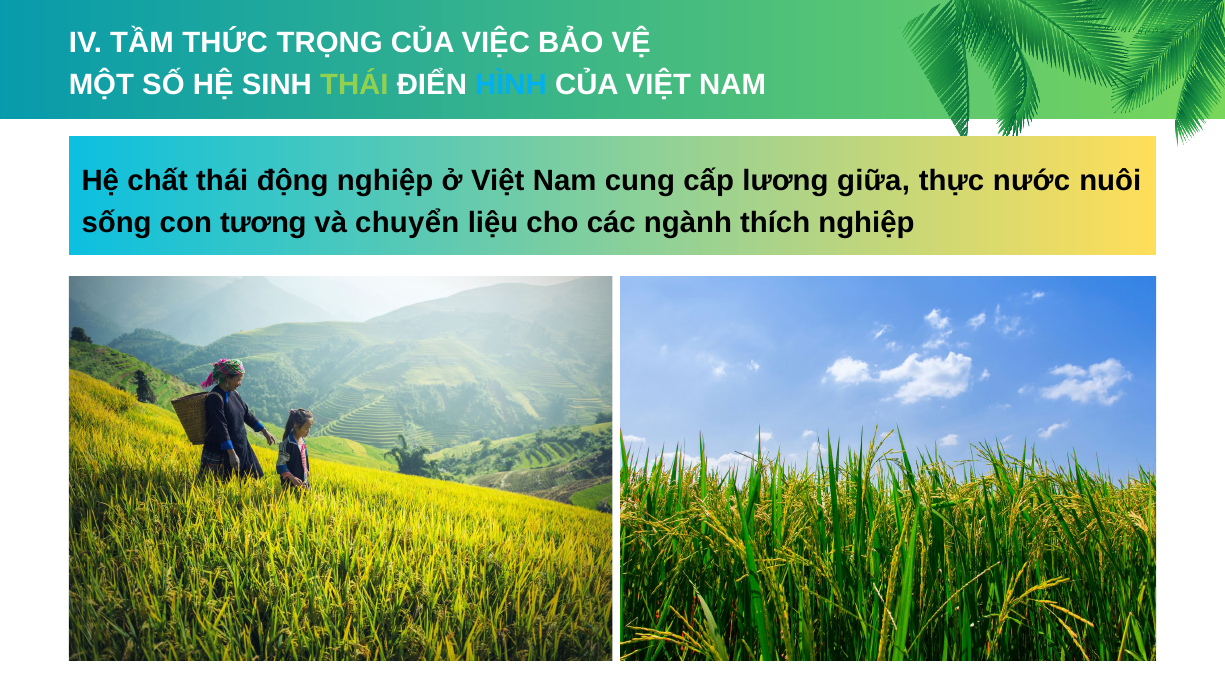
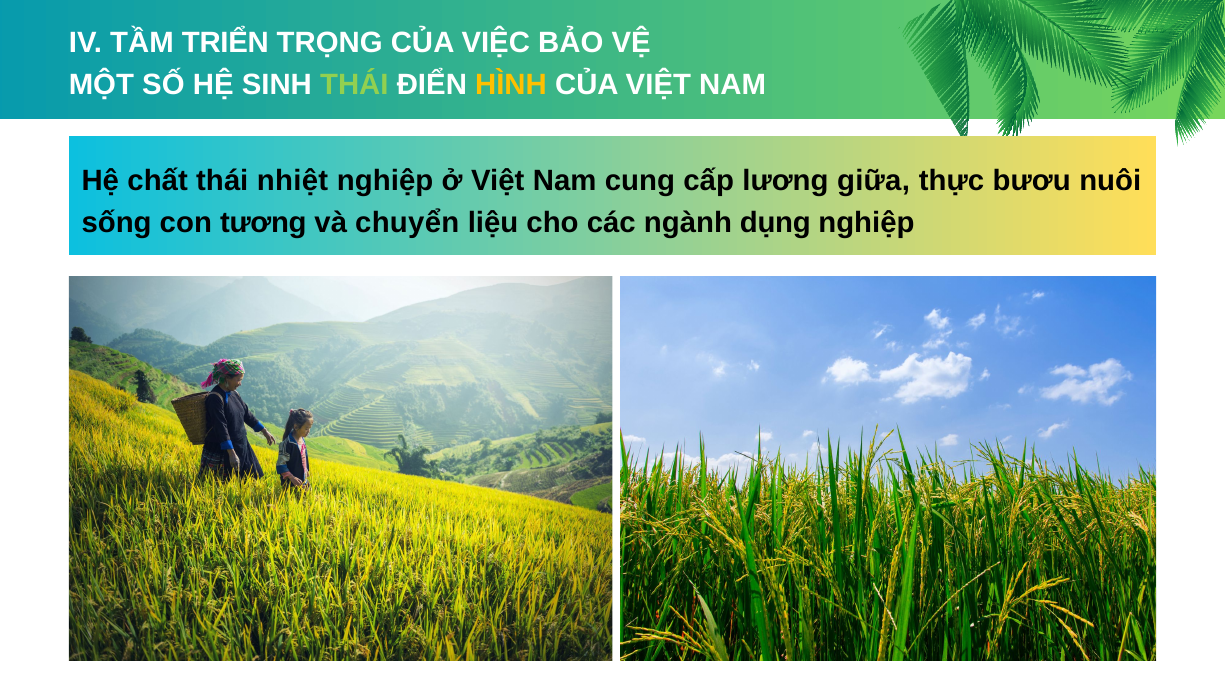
THỨC: THỨC -> TRIỂN (225, 43)
HÌNH colour: light blue -> yellow (511, 85)
động: động -> nhiệt (293, 181)
nước: nước -> bươu (1032, 181)
thích: thích -> dụng (775, 223)
